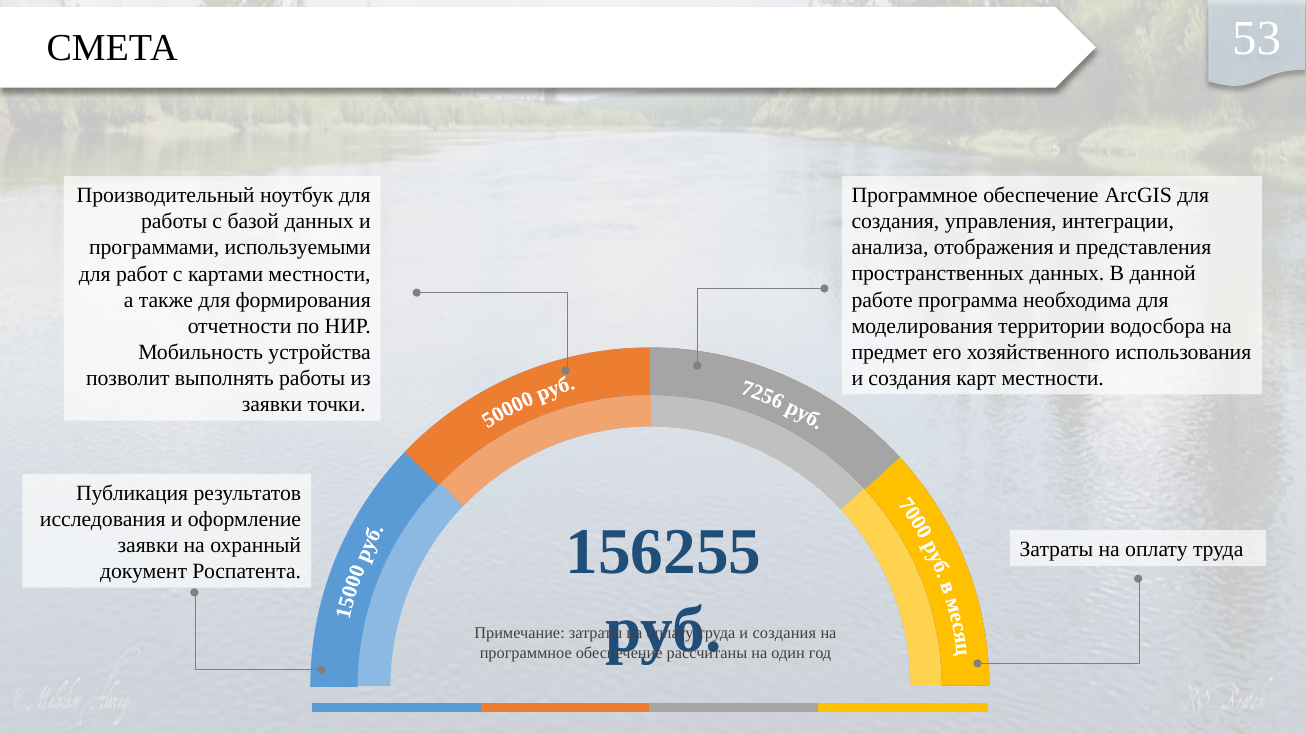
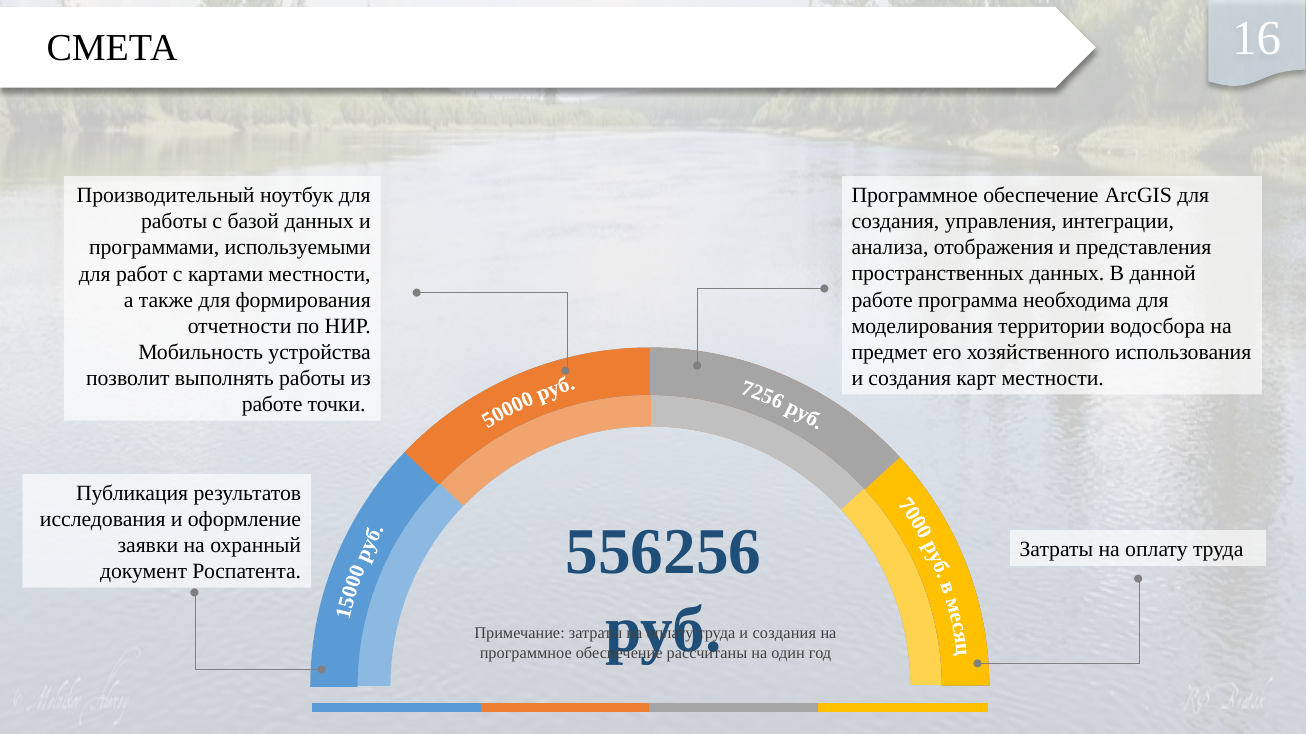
53: 53 -> 16 (1257, 38)
заявки: заявки -> работе (272, 405)
156255: 156255 -> 556256 (663, 552)
